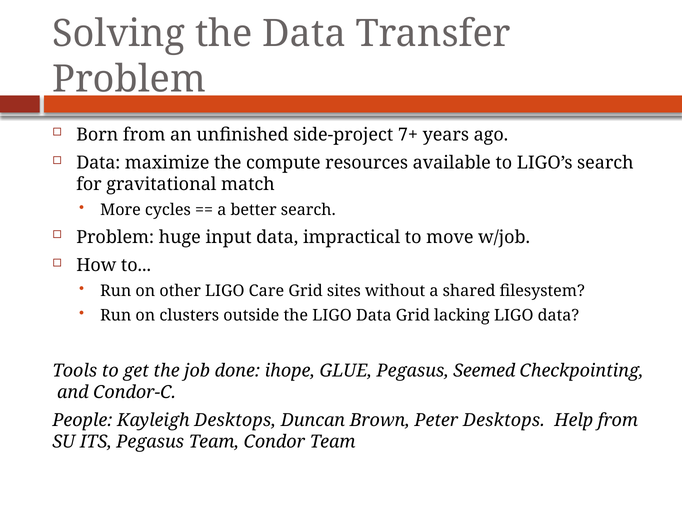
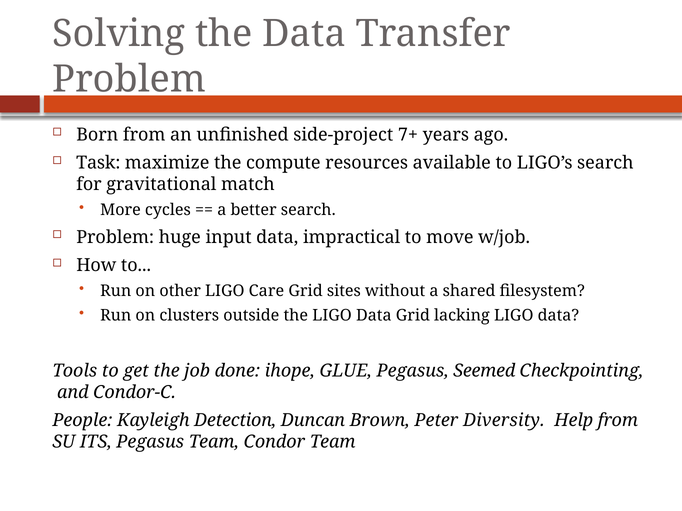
Data: Data -> Task (98, 163)
Kayleigh Desktops: Desktops -> Detection (235, 421)
Peter Desktops: Desktops -> Diversity (504, 421)
